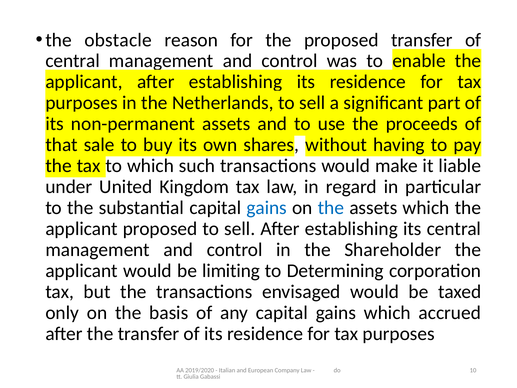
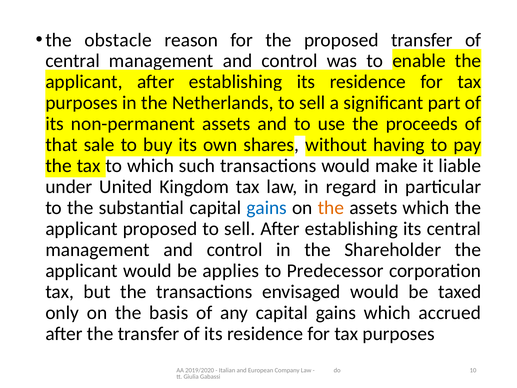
the colour: blue -> orange (331, 208)
limiting: limiting -> applies (231, 271)
Determining: Determining -> Predecessor (335, 271)
